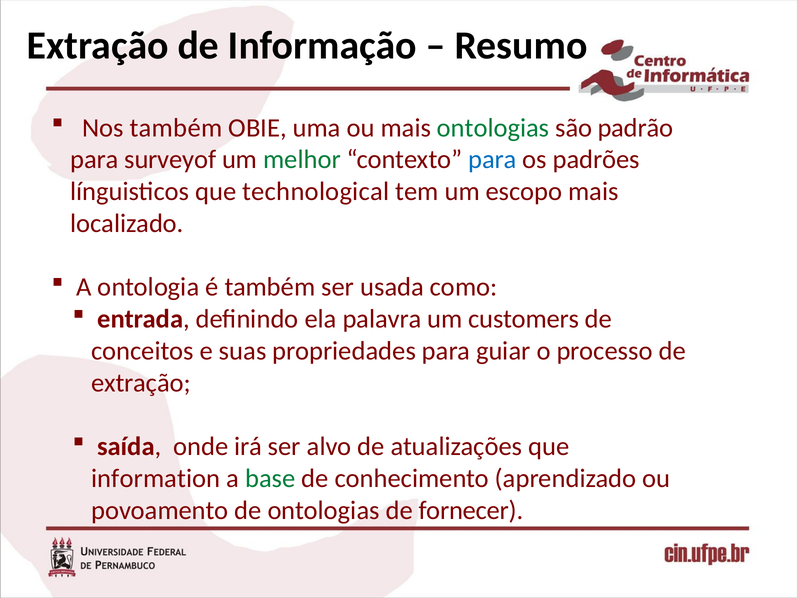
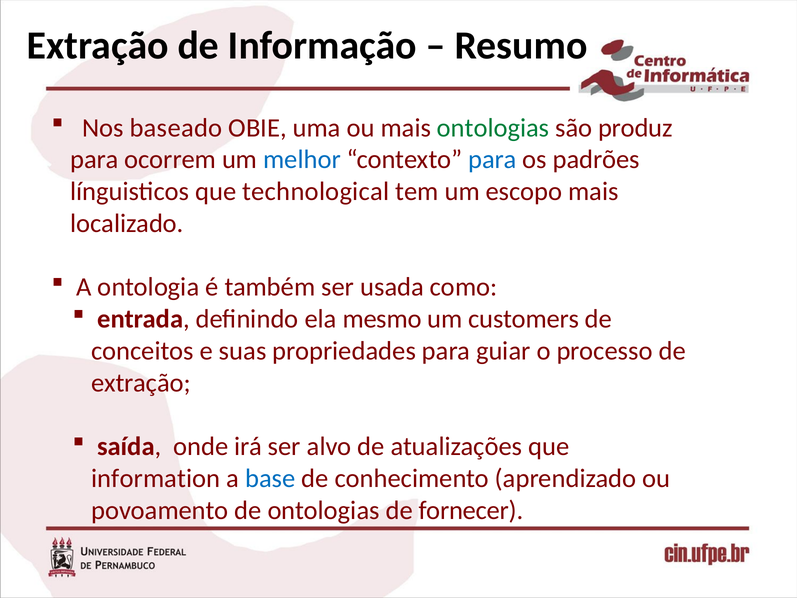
Nos também: também -> baseado (176, 128)
padrão: padrão -> produz (635, 128)
surveyof: surveyof -> ocorrem (170, 160)
melhor colour: green -> blue (302, 160)
palavra: palavra -> mesmo (382, 319)
base colour: green -> blue (270, 478)
